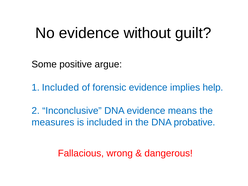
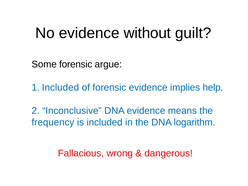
Some positive: positive -> forensic (76, 64)
measures: measures -> frequency (53, 122)
probative: probative -> logarithm (194, 122)
